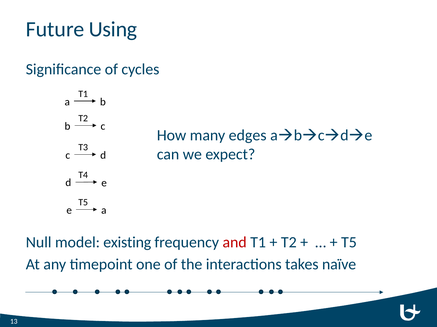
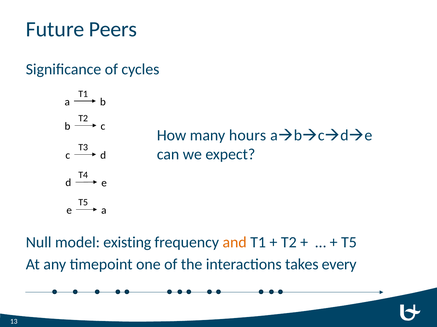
Using: Using -> Peers (113, 29)
edges: edges -> hours (248, 136)
and colour: red -> orange (235, 243)
naïve: naïve -> every (339, 265)
